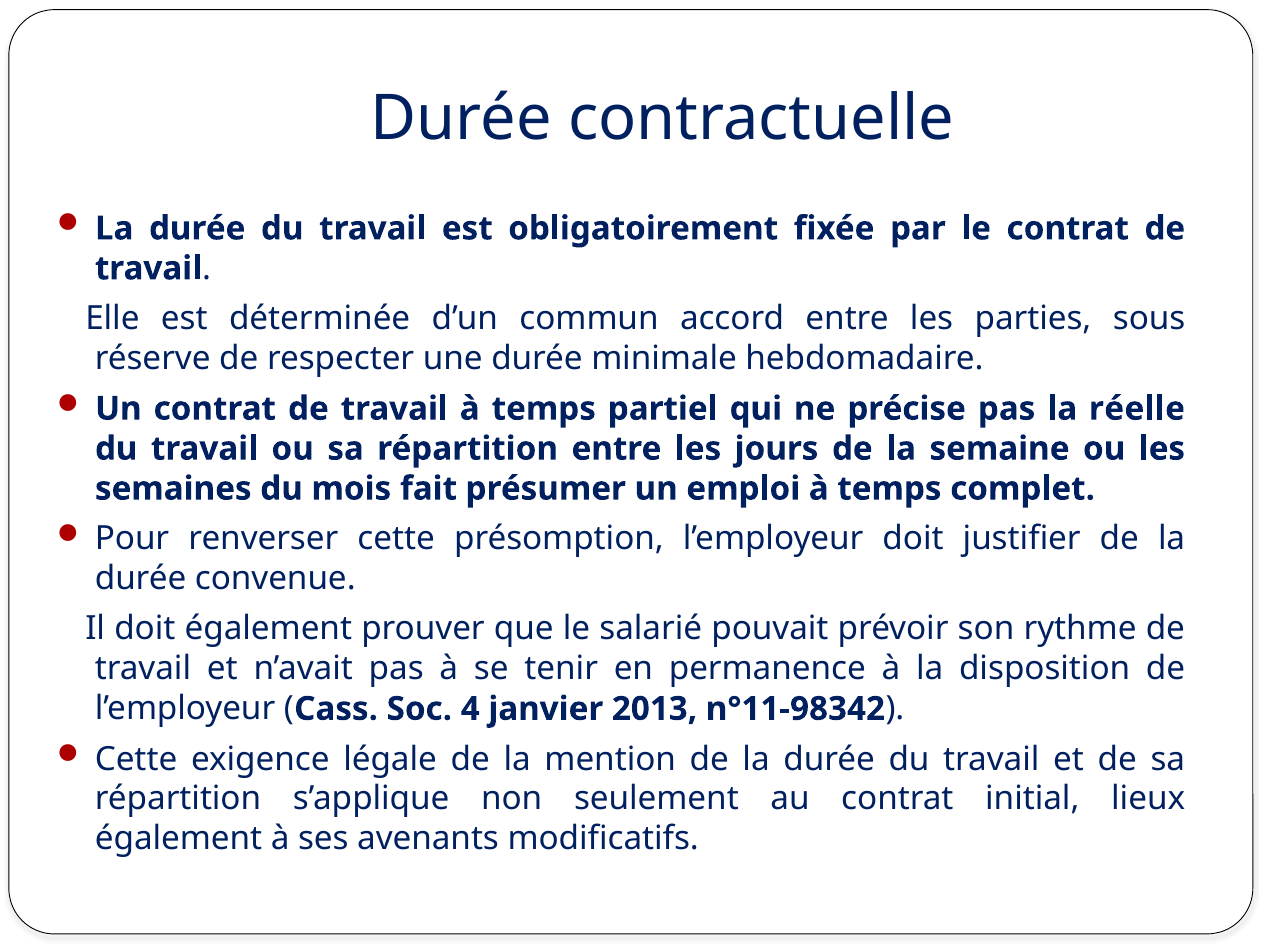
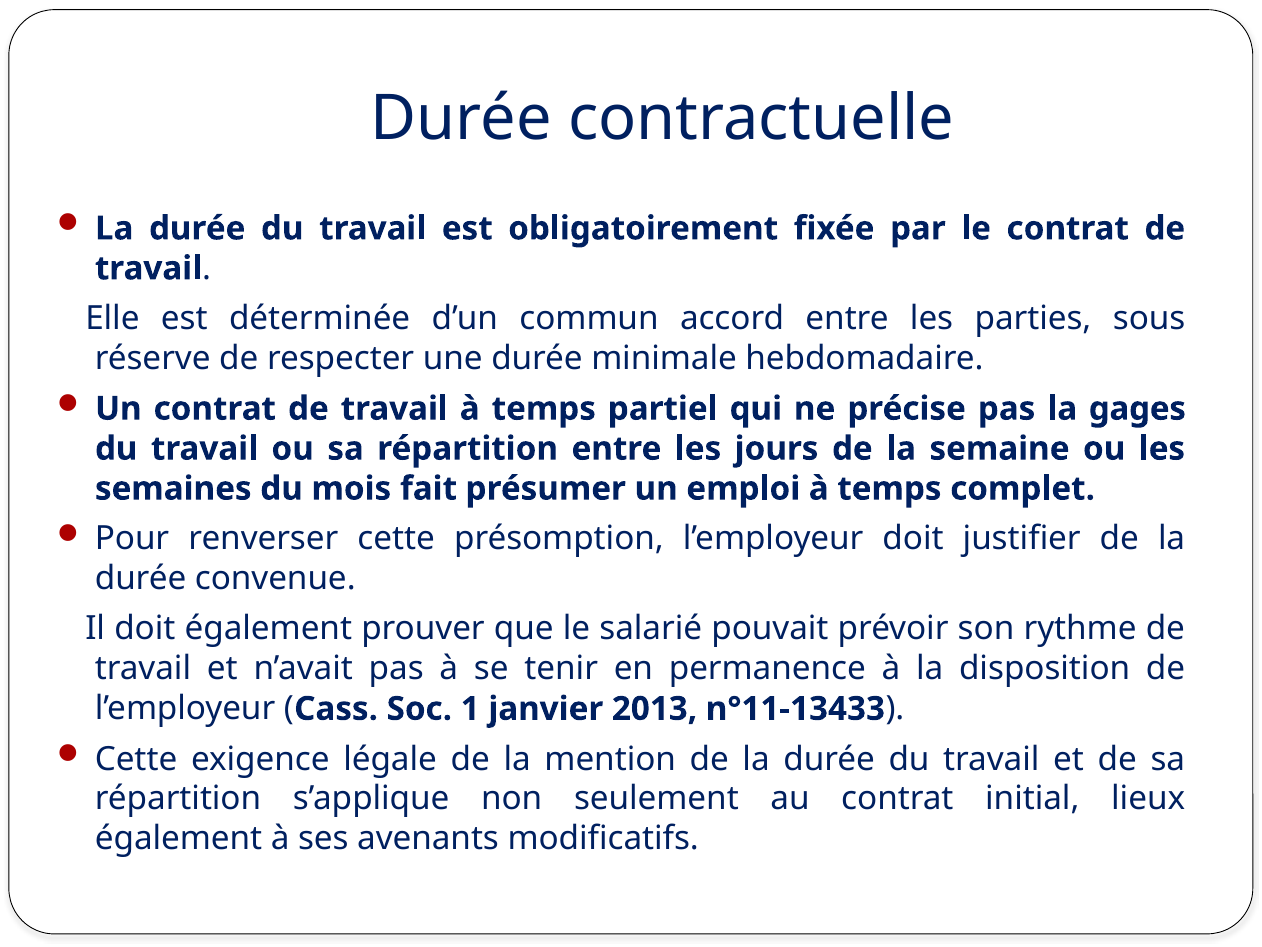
réelle: réelle -> gages (1137, 409)
4: 4 -> 1 (470, 709)
n°11-98342: n°11-98342 -> n°11-13433 (795, 709)
